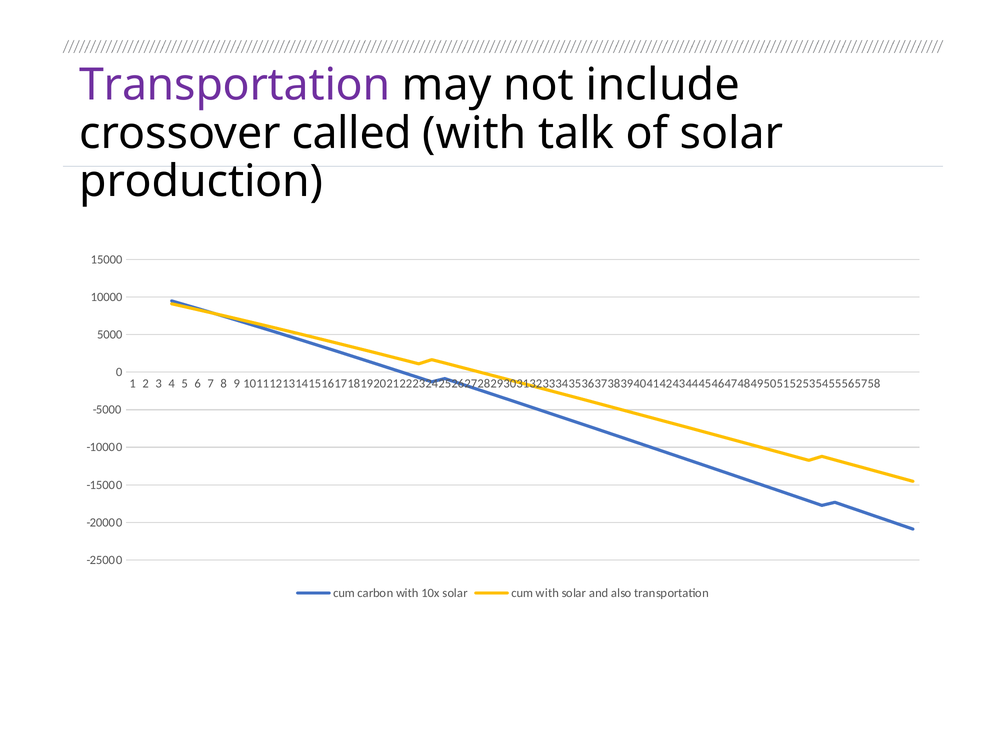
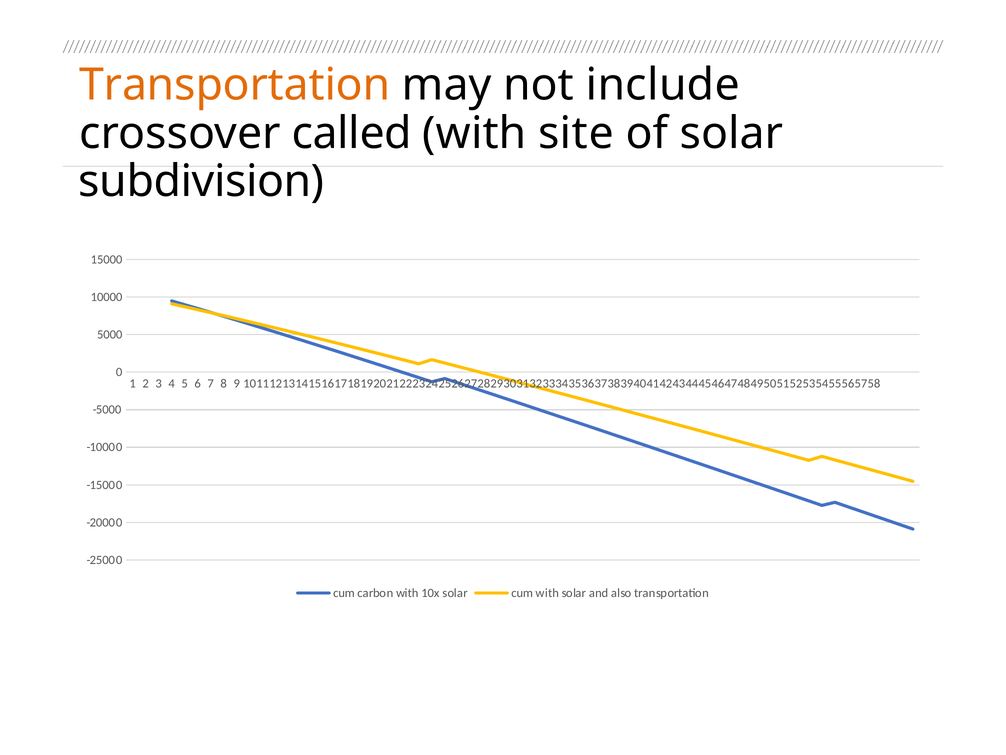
Transportation colour: purple -> orange (235, 85)
talk: talk -> site (576, 133)
production: production -> subdivision (201, 182)
